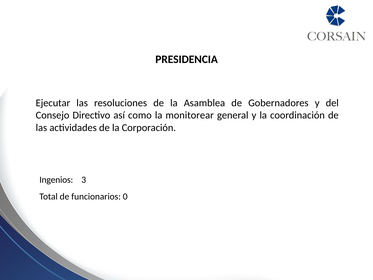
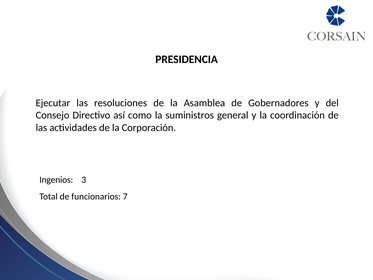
monitorear: monitorear -> suministros (190, 115)
0: 0 -> 7 (125, 196)
